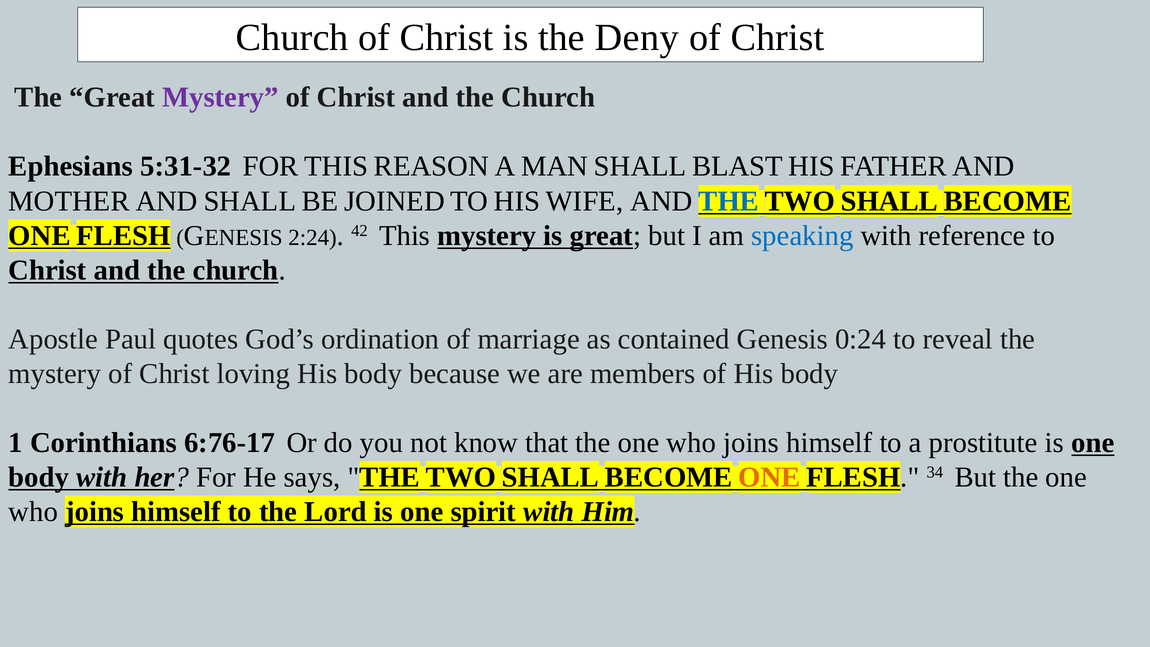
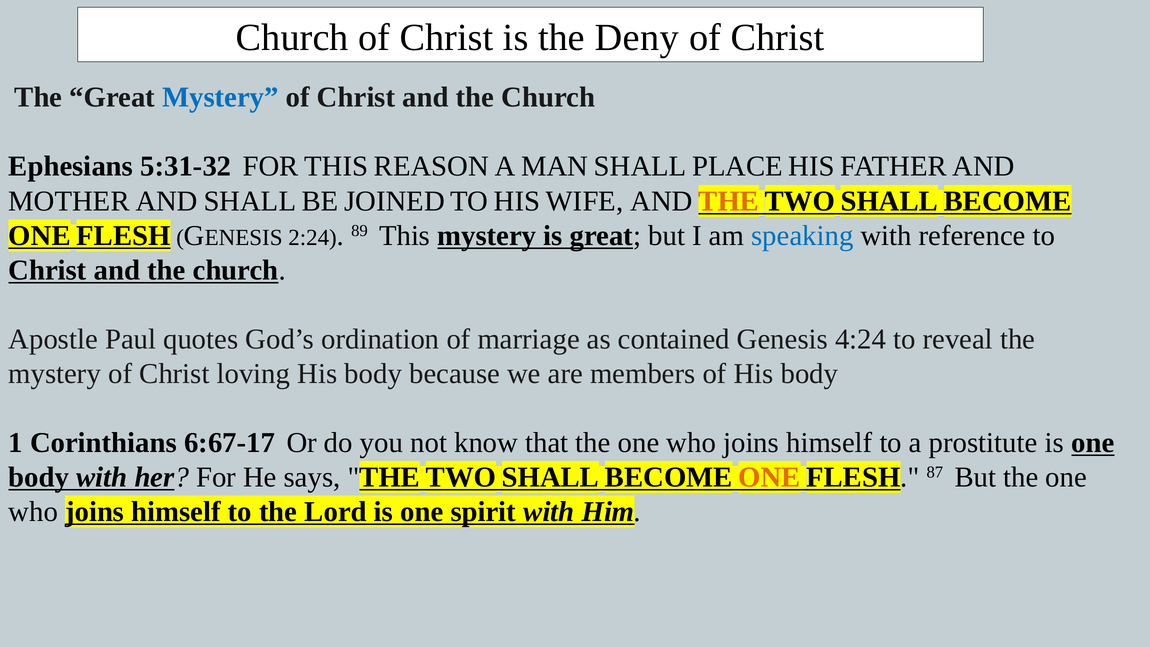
Mystery colour: purple -> blue (220, 97)
BLAST: BLAST -> PLACE (737, 166)
THE colour: blue -> orange (729, 201)
42: 42 -> 89 (359, 231)
0:24: 0:24 -> 4:24 (861, 339)
6:76-17: 6:76-17 -> 6:67-17 (230, 442)
34: 34 -> 87 (935, 472)
